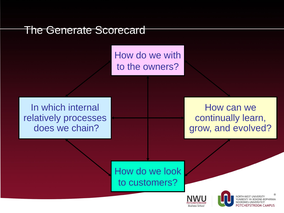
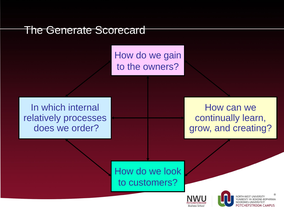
with: with -> gain (173, 55)
chain: chain -> order (85, 128)
evolved: evolved -> creating (252, 128)
